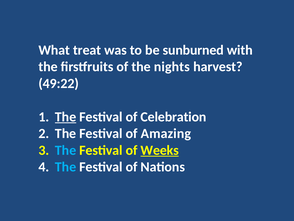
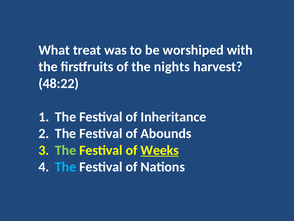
sunburned: sunburned -> worshiped (193, 50)
49:22: 49:22 -> 48:22 (59, 83)
The underline: present -> none (66, 117)
Celebration: Celebration -> Inheritance (173, 117)
Amazing: Amazing -> Abounds (166, 133)
The colour: light blue -> light green (66, 150)
